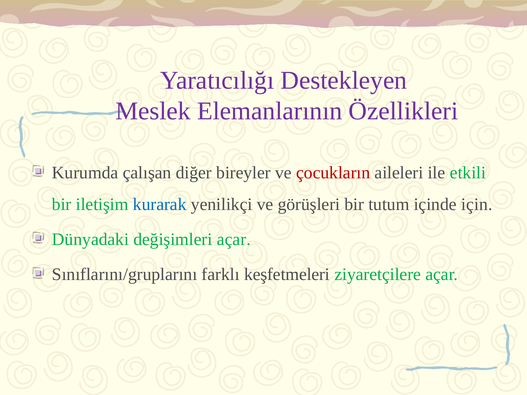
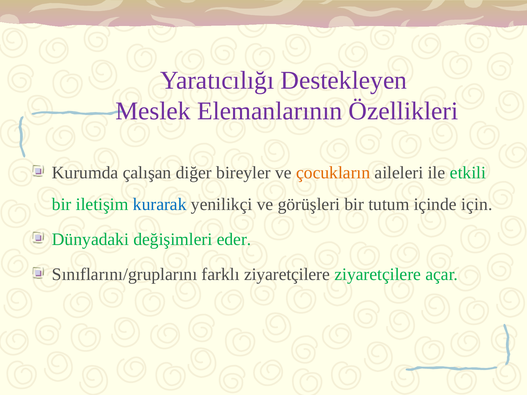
çocukların colour: red -> orange (333, 173)
değişimleri açar: açar -> eder (234, 240)
farklı keşfetmeleri: keşfetmeleri -> ziyaretçilere (287, 275)
